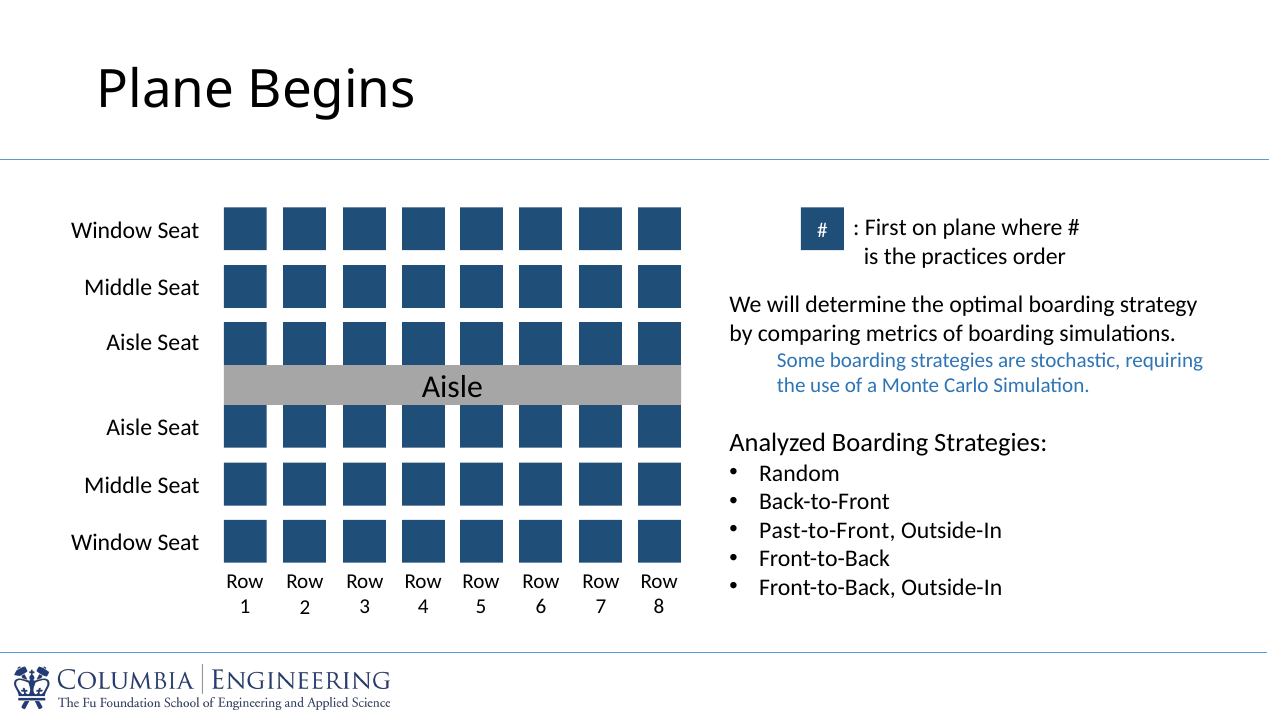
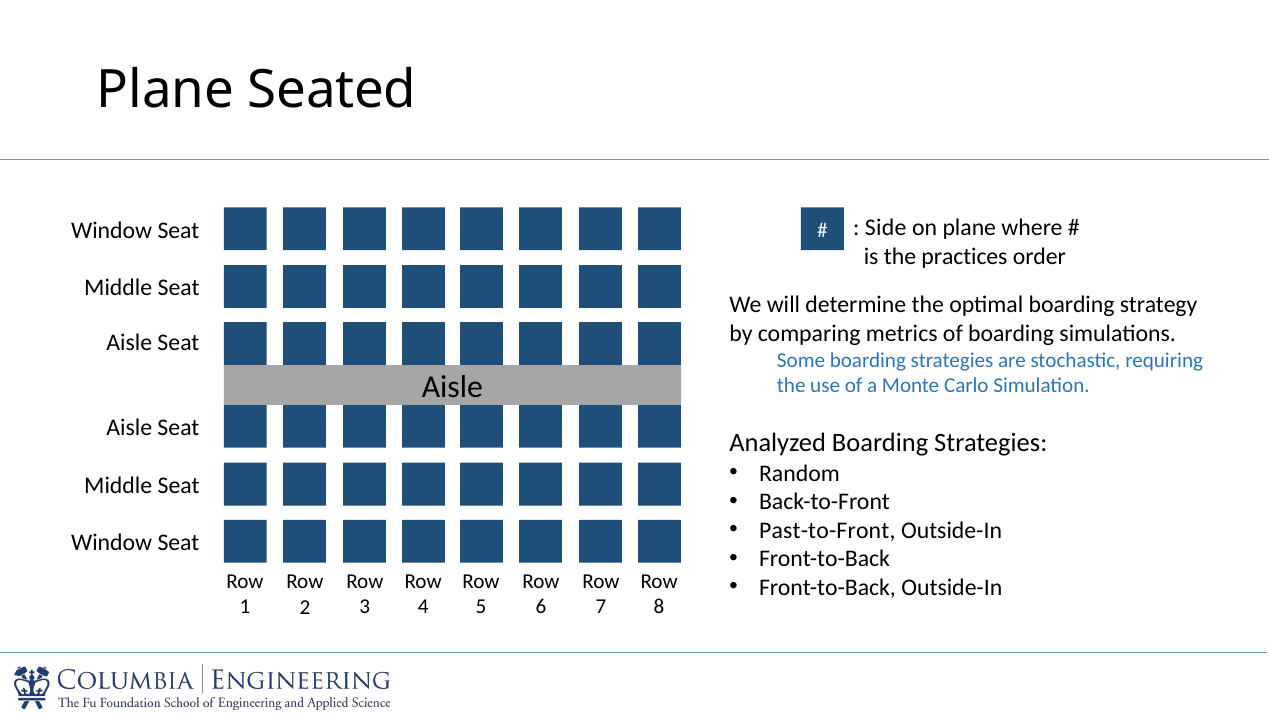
Begins: Begins -> Seated (332, 90)
First: First -> Side (886, 228)
